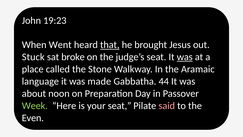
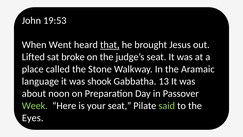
19:23: 19:23 -> 19:53 (55, 20)
Stuck: Stuck -> Lifted (33, 57)
was underline: present -> none (185, 57)
made: made -> shook (99, 81)
44: 44 -> 13 (164, 81)
said colour: pink -> light green (167, 105)
Even: Even -> Eyes (33, 118)
